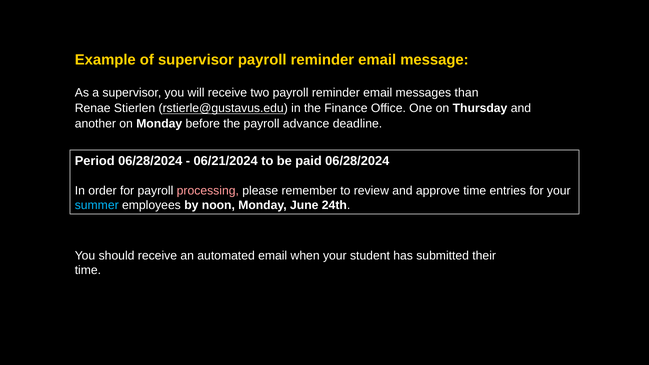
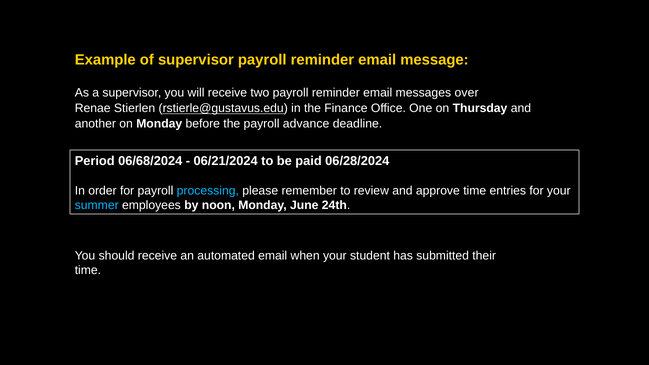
than: than -> over (467, 93)
Period 06/28/2024: 06/28/2024 -> 06/68/2024 (150, 161)
processing colour: pink -> light blue (208, 191)
